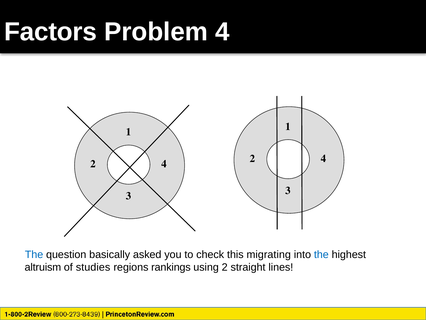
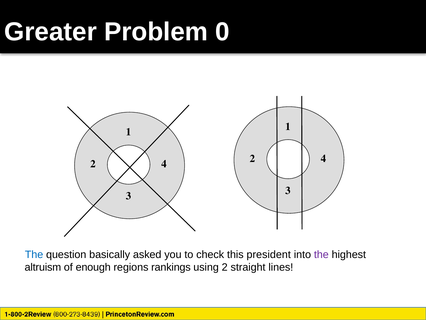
Factors: Factors -> Greater (51, 32)
Problem 4: 4 -> 0 (223, 32)
migrating: migrating -> president (269, 254)
the colour: blue -> purple (321, 254)
studies: studies -> enough (93, 267)
